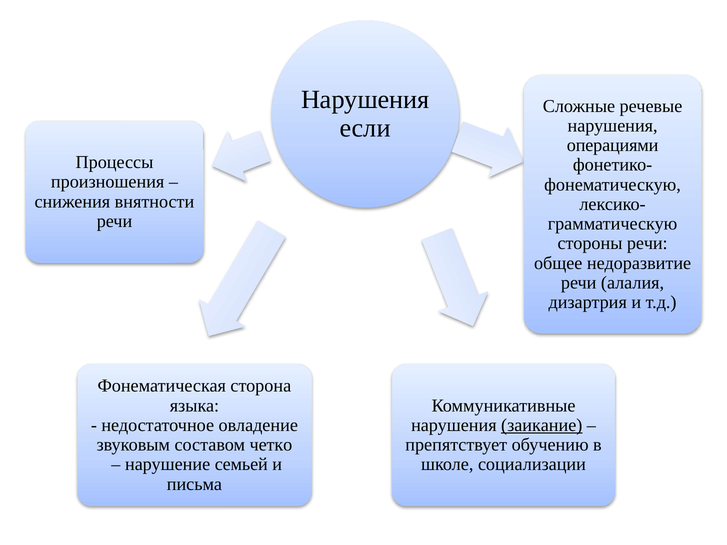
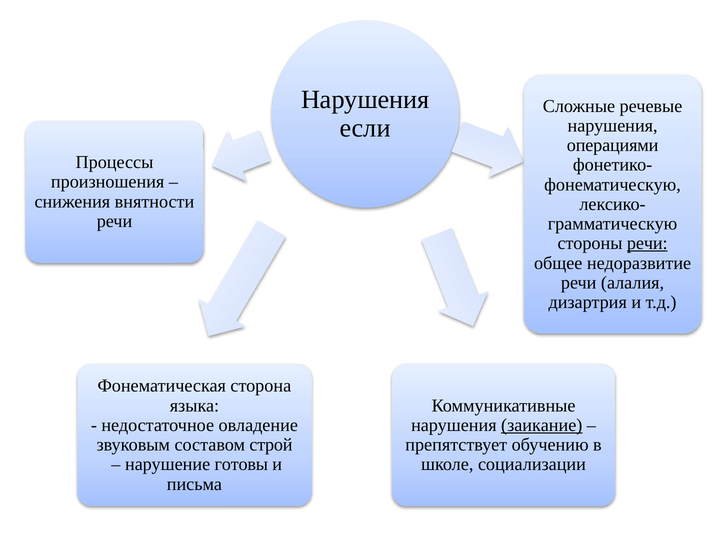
речи underline: none -> present (647, 244)
четко: четко -> строй (271, 445)
семьей: семьей -> готовы (241, 465)
